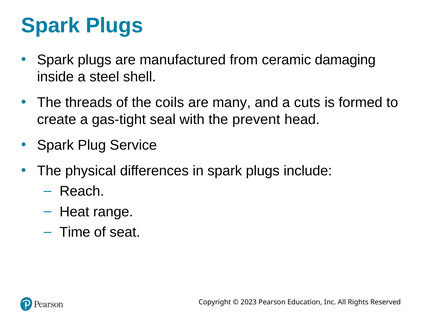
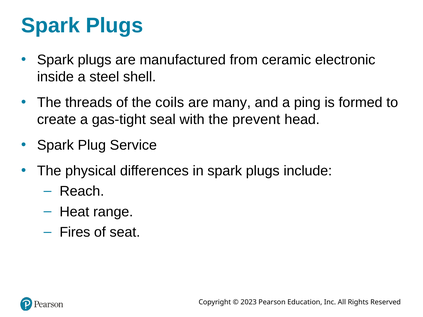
damaging: damaging -> electronic (345, 60)
cuts: cuts -> ping (307, 103)
Time: Time -> Fires (75, 232)
